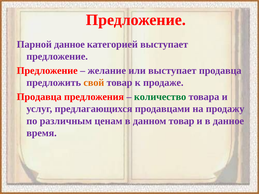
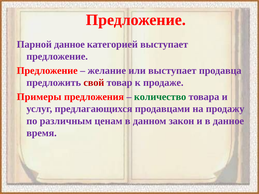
свой colour: orange -> red (94, 83)
Продавца: Продавца -> Примеры (39, 97)
данном товар: товар -> закон (181, 121)
